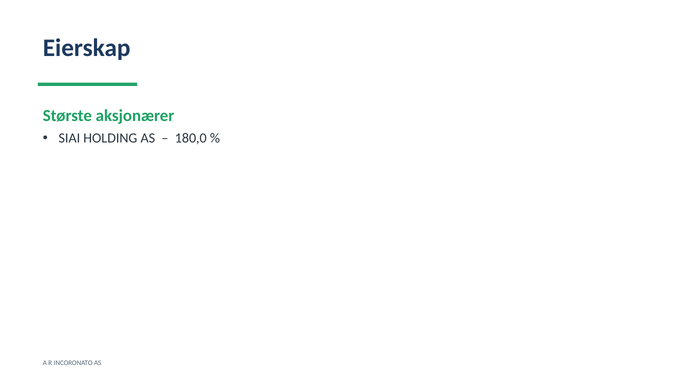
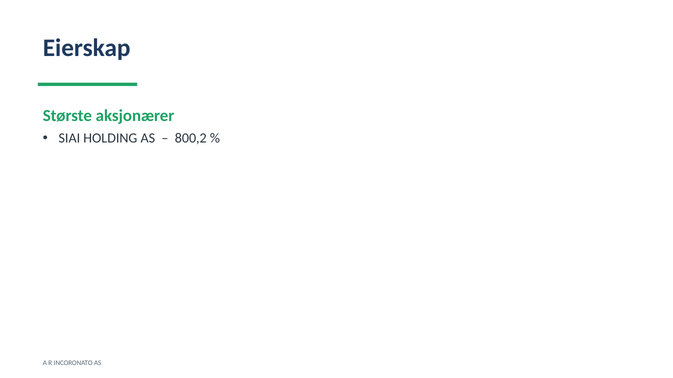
180,0: 180,0 -> 800,2 (191, 138)
